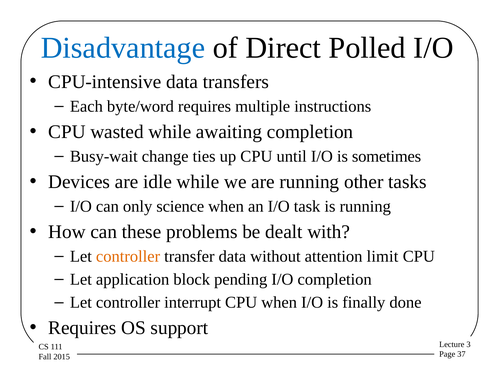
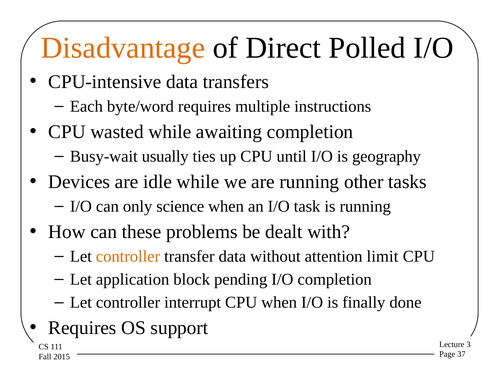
Disadvantage colour: blue -> orange (123, 48)
change: change -> usually (165, 156)
sometimes: sometimes -> geography (386, 156)
